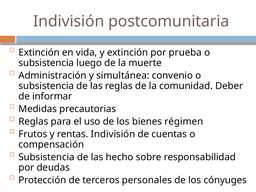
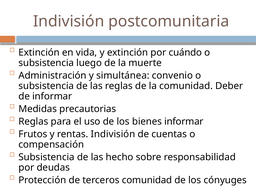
prueba: prueba -> cuándo (185, 52)
bienes régimen: régimen -> informar (184, 121)
terceros personales: personales -> comunidad (147, 180)
